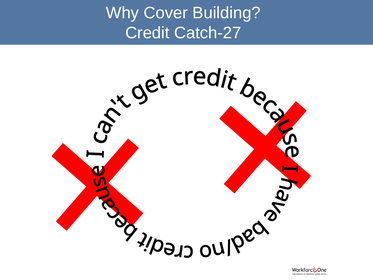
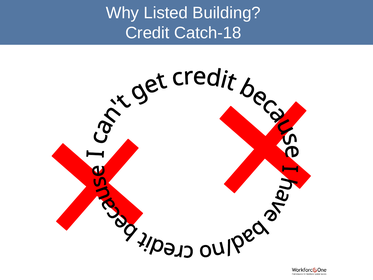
Cover: Cover -> Listed (166, 13)
Catch-27: Catch-27 -> Catch-18 (208, 33)
